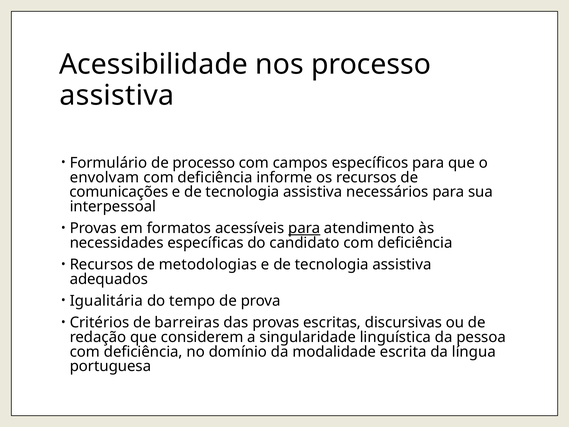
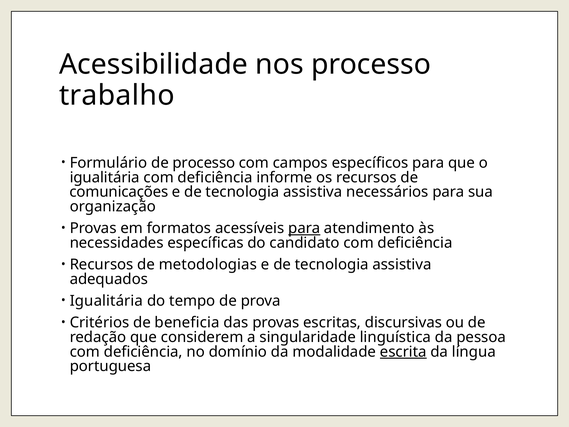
assistiva: assistiva -> trabalho (117, 95)
envolvam: envolvam -> igualitária (105, 177)
interpessoal: interpessoal -> organização (113, 206)
barreiras: barreiras -> beneficia (187, 322)
escrita underline: none -> present (403, 352)
